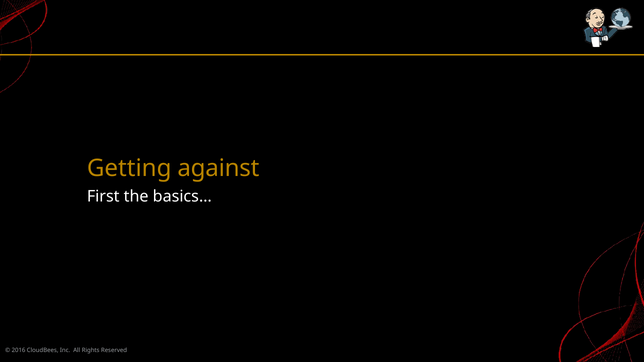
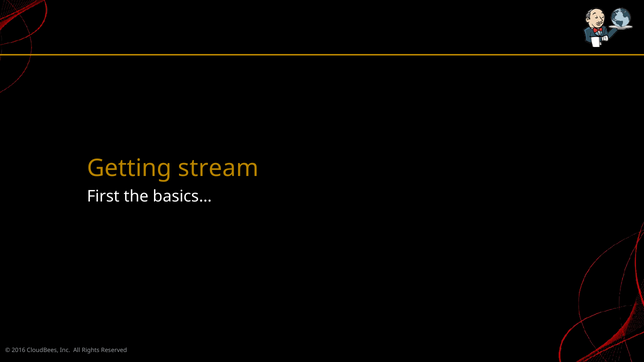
against: against -> stream (218, 168)
